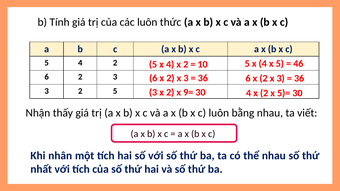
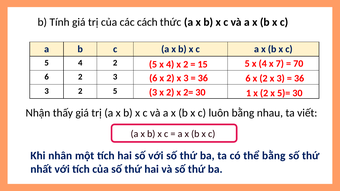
các luôn: luôn -> cách (147, 22)
10: 10 -> 15 (203, 64)
x 5: 5 -> 7 (280, 64)
46: 46 -> 70 (298, 64)
9=: 9= -> 2= (188, 92)
30 4: 4 -> 1 (249, 93)
thể nhau: nhau -> bằng (274, 156)
